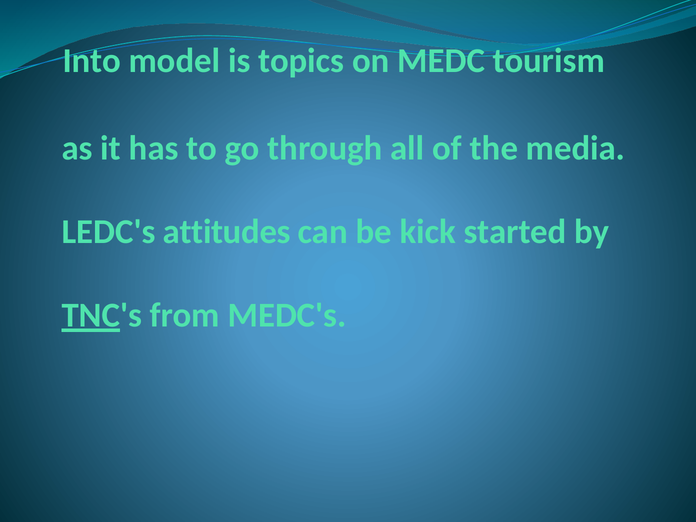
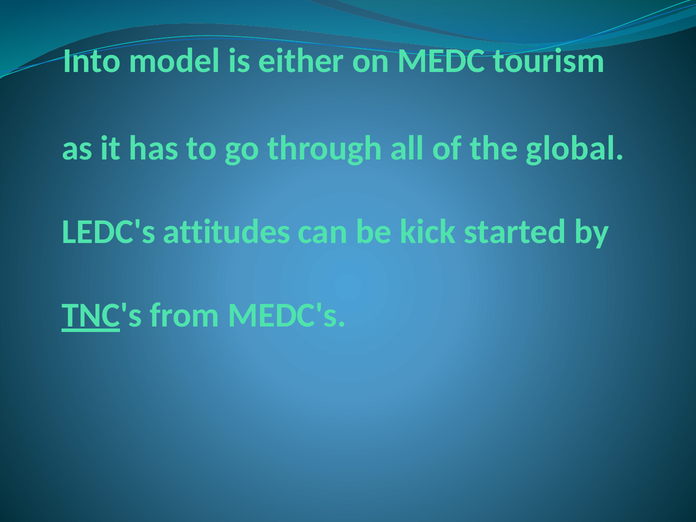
topics: topics -> either (301, 61)
media: media -> global (575, 148)
